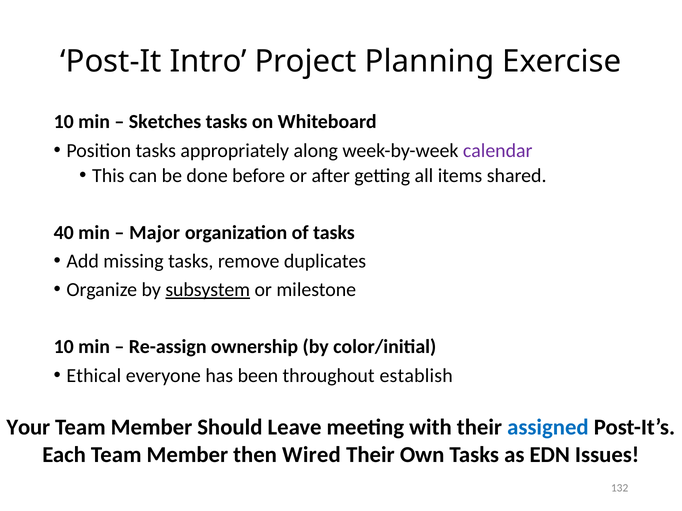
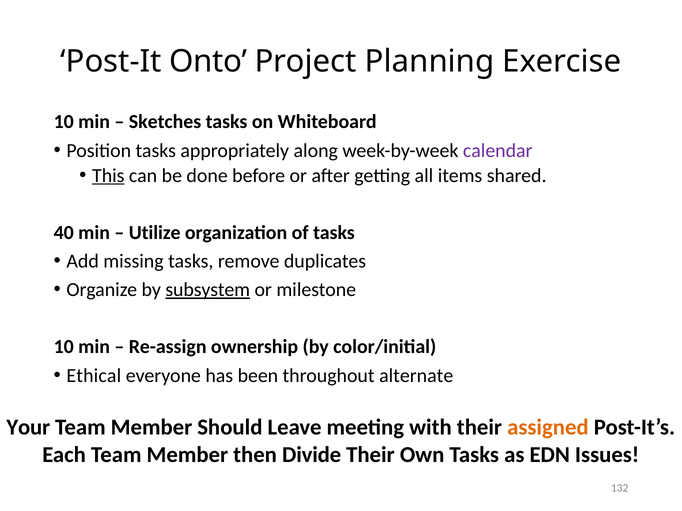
Intro: Intro -> Onto (208, 62)
This underline: none -> present (108, 176)
Major: Major -> Utilize (155, 233)
establish: establish -> alternate (416, 376)
assigned colour: blue -> orange (548, 428)
Wired: Wired -> Divide (312, 455)
